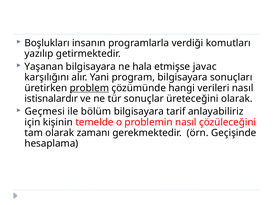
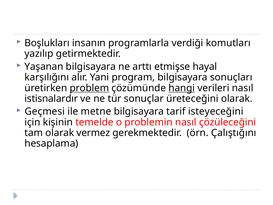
hala: hala -> arttı (142, 67)
javac: javac -> hayal (205, 67)
hangi underline: none -> present (182, 88)
bölüm: bölüm -> metne (96, 111)
anlayabiliriz: anlayabiliriz -> isteyeceğini (216, 111)
zamanı: zamanı -> vermez (93, 133)
Geçişinde: Geçişinde -> Çalıştığını (234, 133)
